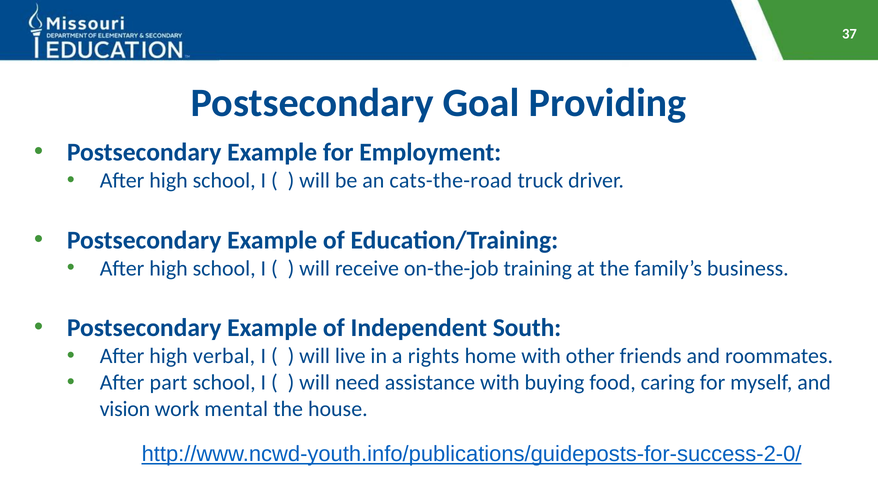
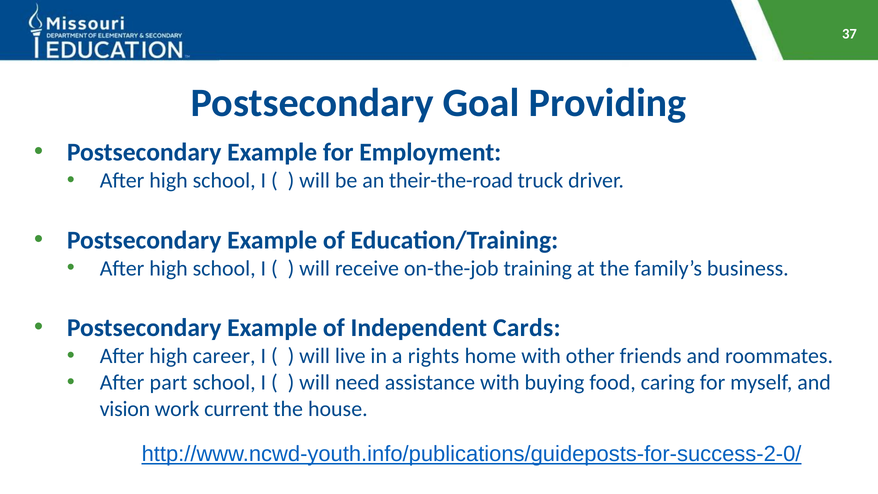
cats-the-road: cats-the-road -> their-the-road (451, 180)
South: South -> Cards (527, 328)
verbal: verbal -> career (224, 356)
mental: mental -> current (236, 409)
